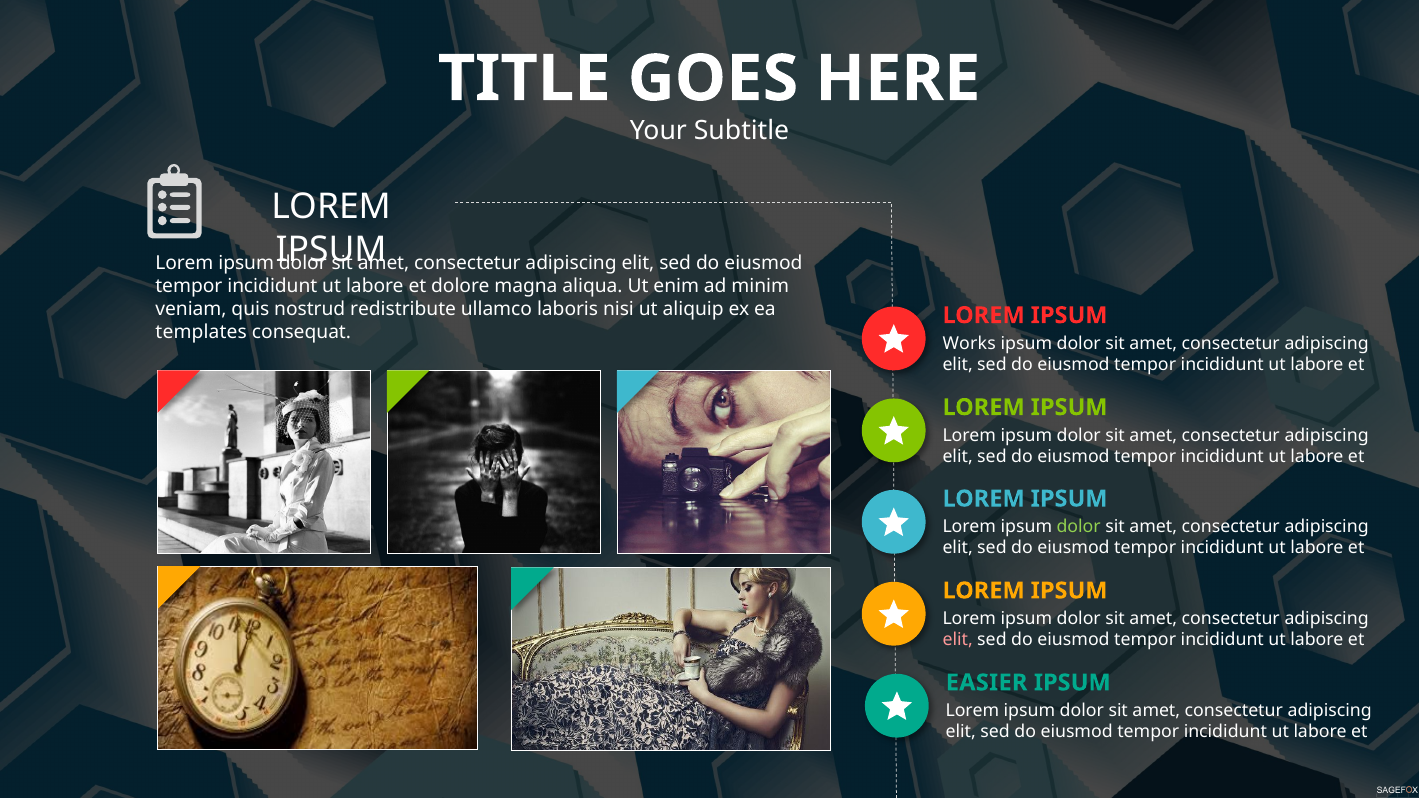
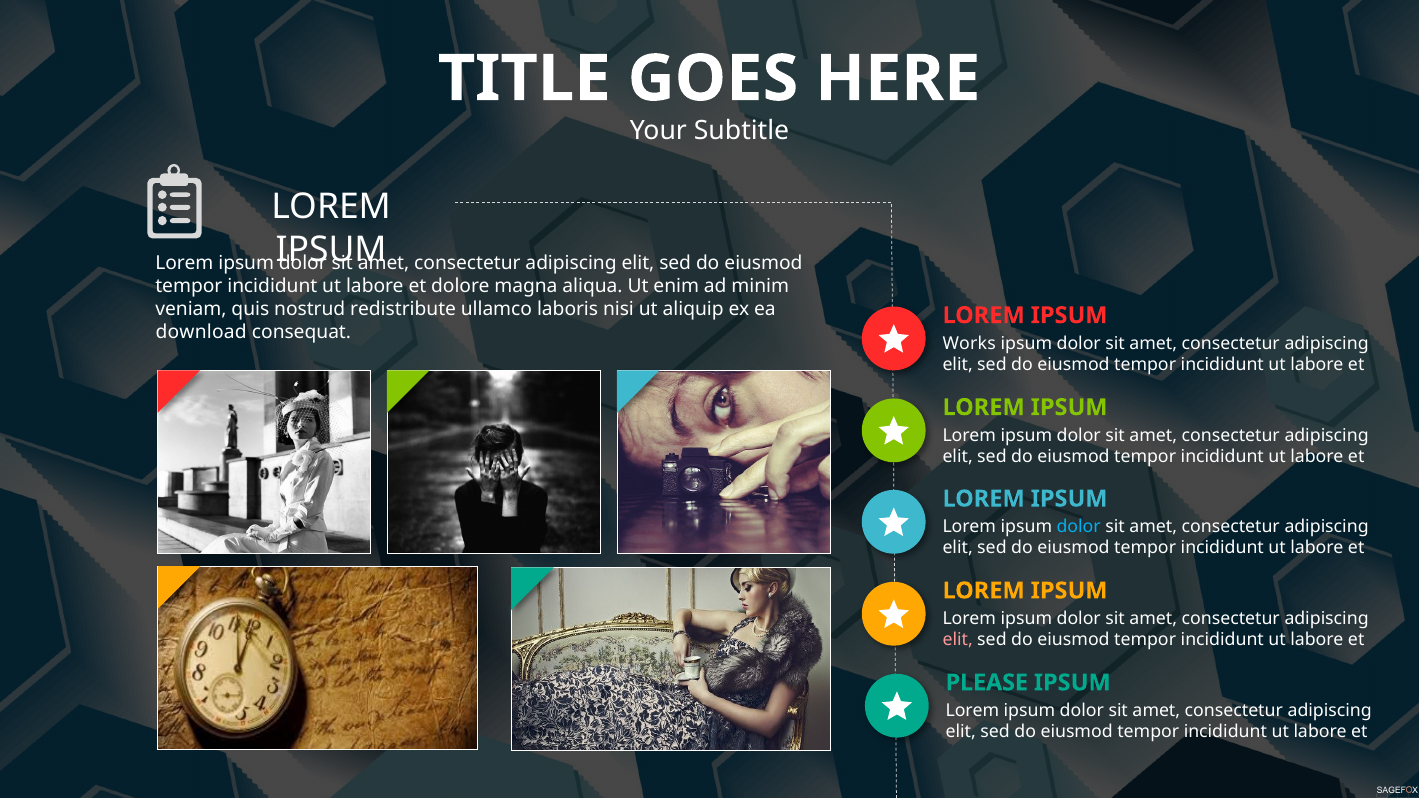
templates: templates -> download (201, 332)
dolor colour: light green -> light blue (1079, 527)
EASIER: EASIER -> PLEASE (987, 683)
